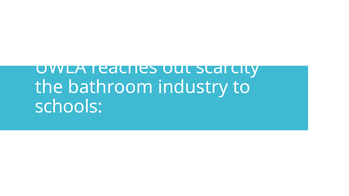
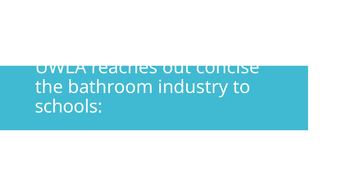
scarcity: scarcity -> concise (228, 68)
